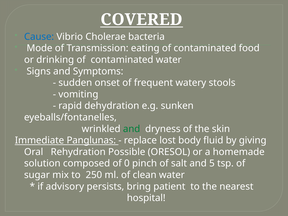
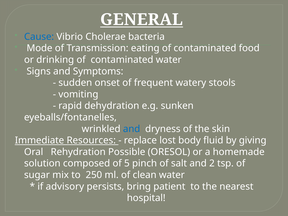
COVERED: COVERED -> GENERAL (141, 20)
and colour: green -> blue (132, 129)
Panglunas: Panglunas -> Resources (91, 140)
0: 0 -> 5 (127, 163)
5: 5 -> 2 (212, 163)
